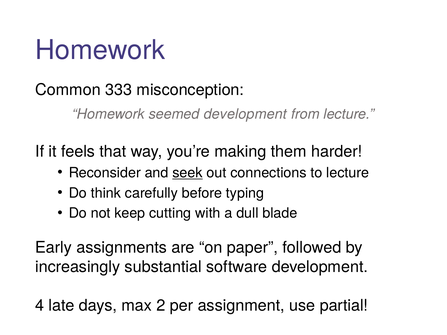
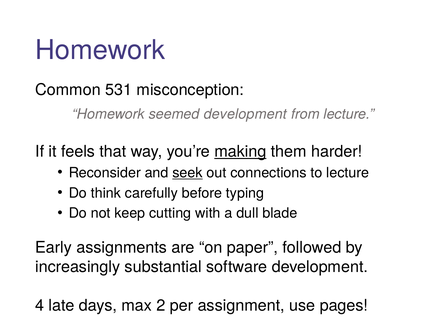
333: 333 -> 531 (119, 90)
making underline: none -> present (240, 152)
partial: partial -> pages (344, 306)
